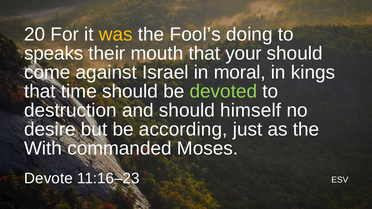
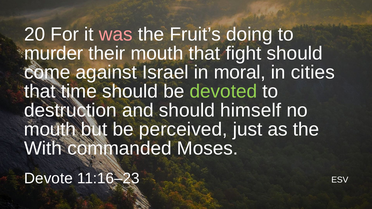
was colour: yellow -> pink (116, 34)
Fool’s: Fool’s -> Fruit’s (195, 34)
speaks: speaks -> murder (54, 53)
your: your -> fight (243, 53)
kings: kings -> cities (313, 72)
desire: desire -> mouth (50, 130)
according: according -> perceived (183, 130)
